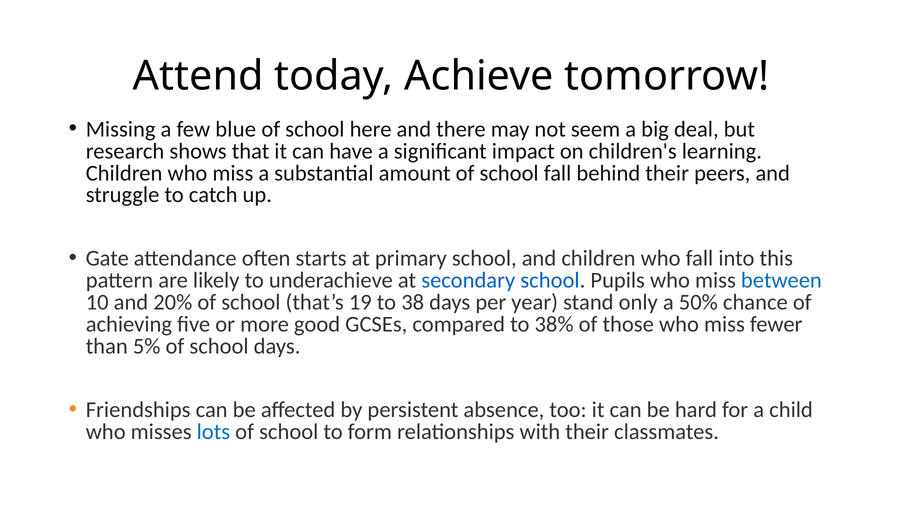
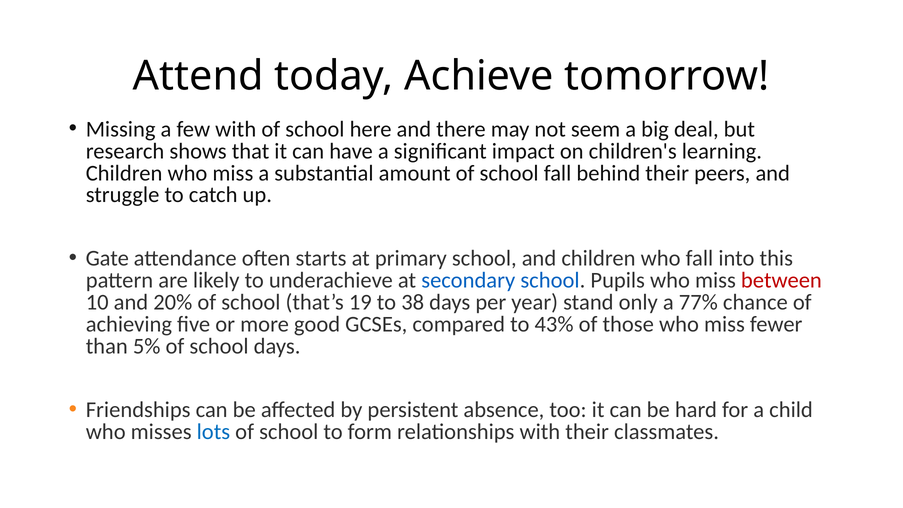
few blue: blue -> with (236, 129)
between colour: blue -> red (781, 280)
50%: 50% -> 77% (698, 302)
38%: 38% -> 43% (554, 324)
